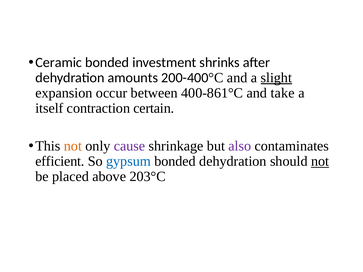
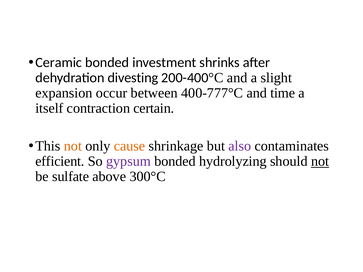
amounts: amounts -> divesting (133, 78)
slight underline: present -> none (276, 78)
400-861°C: 400-861°C -> 400-777°C (212, 93)
take: take -> time (283, 93)
cause colour: purple -> orange (130, 146)
gypsum colour: blue -> purple (128, 161)
bonded dehydration: dehydration -> hydrolyzing (233, 161)
placed: placed -> sulfate (71, 177)
203°C: 203°C -> 300°C (148, 177)
